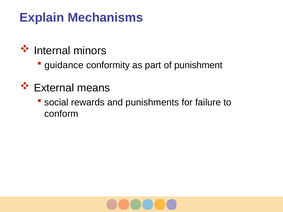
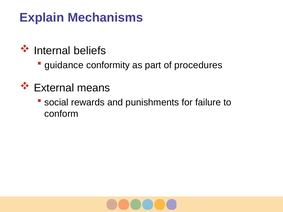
minors: minors -> beliefs (90, 51)
punishment: punishment -> procedures (198, 65)
